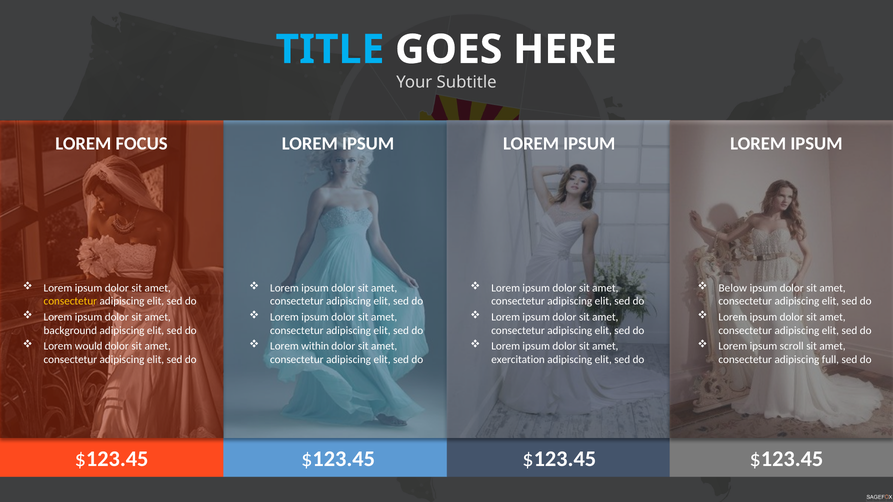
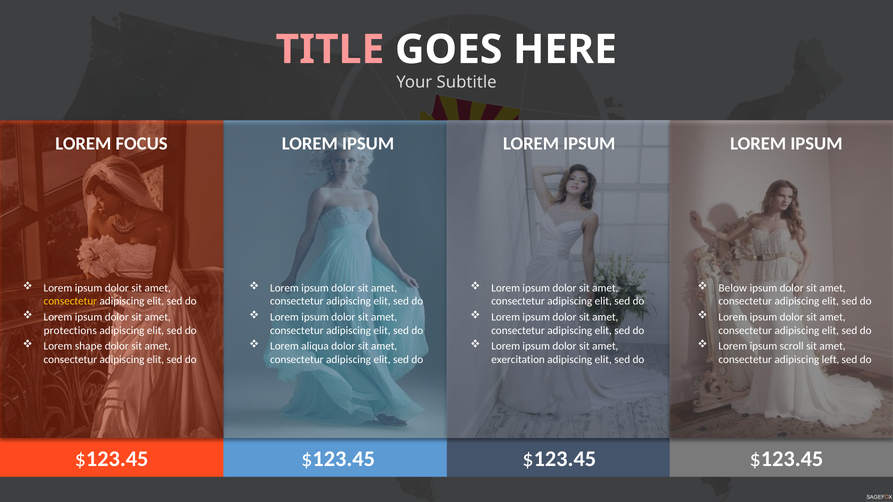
TITLE colour: light blue -> pink (330, 50)
background: background -> protections (70, 331)
would: would -> shape (88, 346)
within: within -> aliqua (315, 346)
full: full -> left (830, 360)
